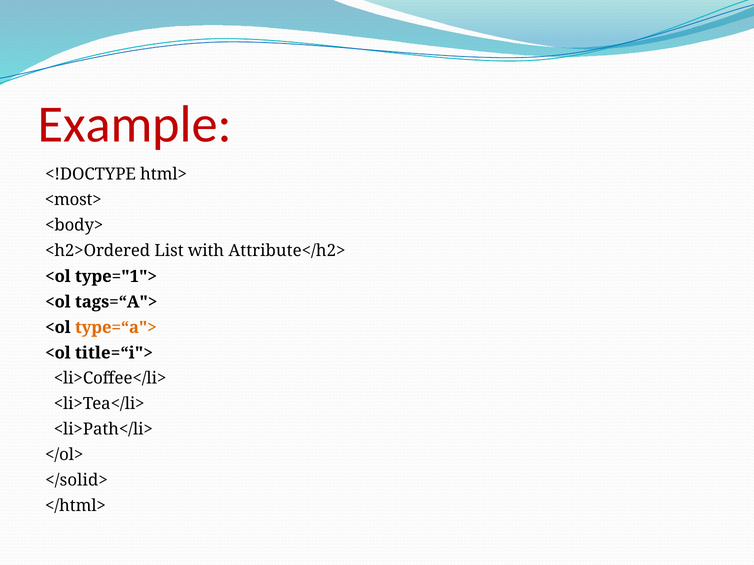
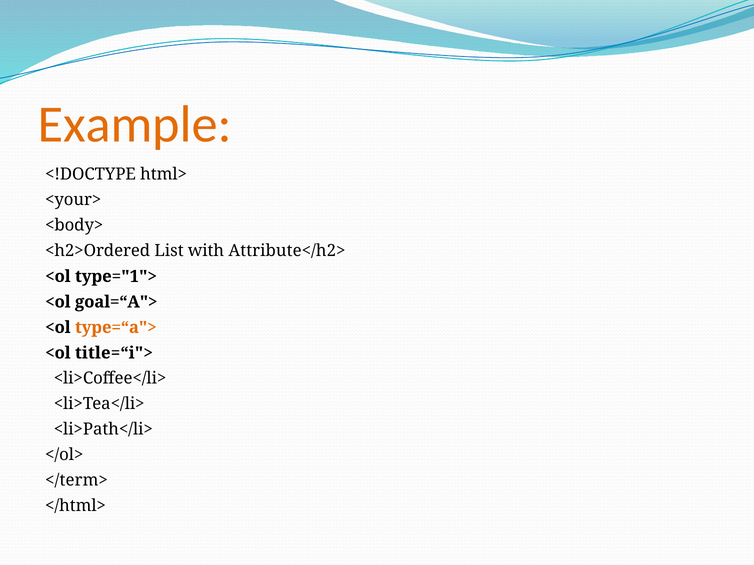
Example colour: red -> orange (135, 125)
<most>: <most> -> <your> (73, 200)
tags=“A">: tags=“A"> -> goal=“A"> (116, 302)
</solid>: </solid> -> </term> (77, 481)
